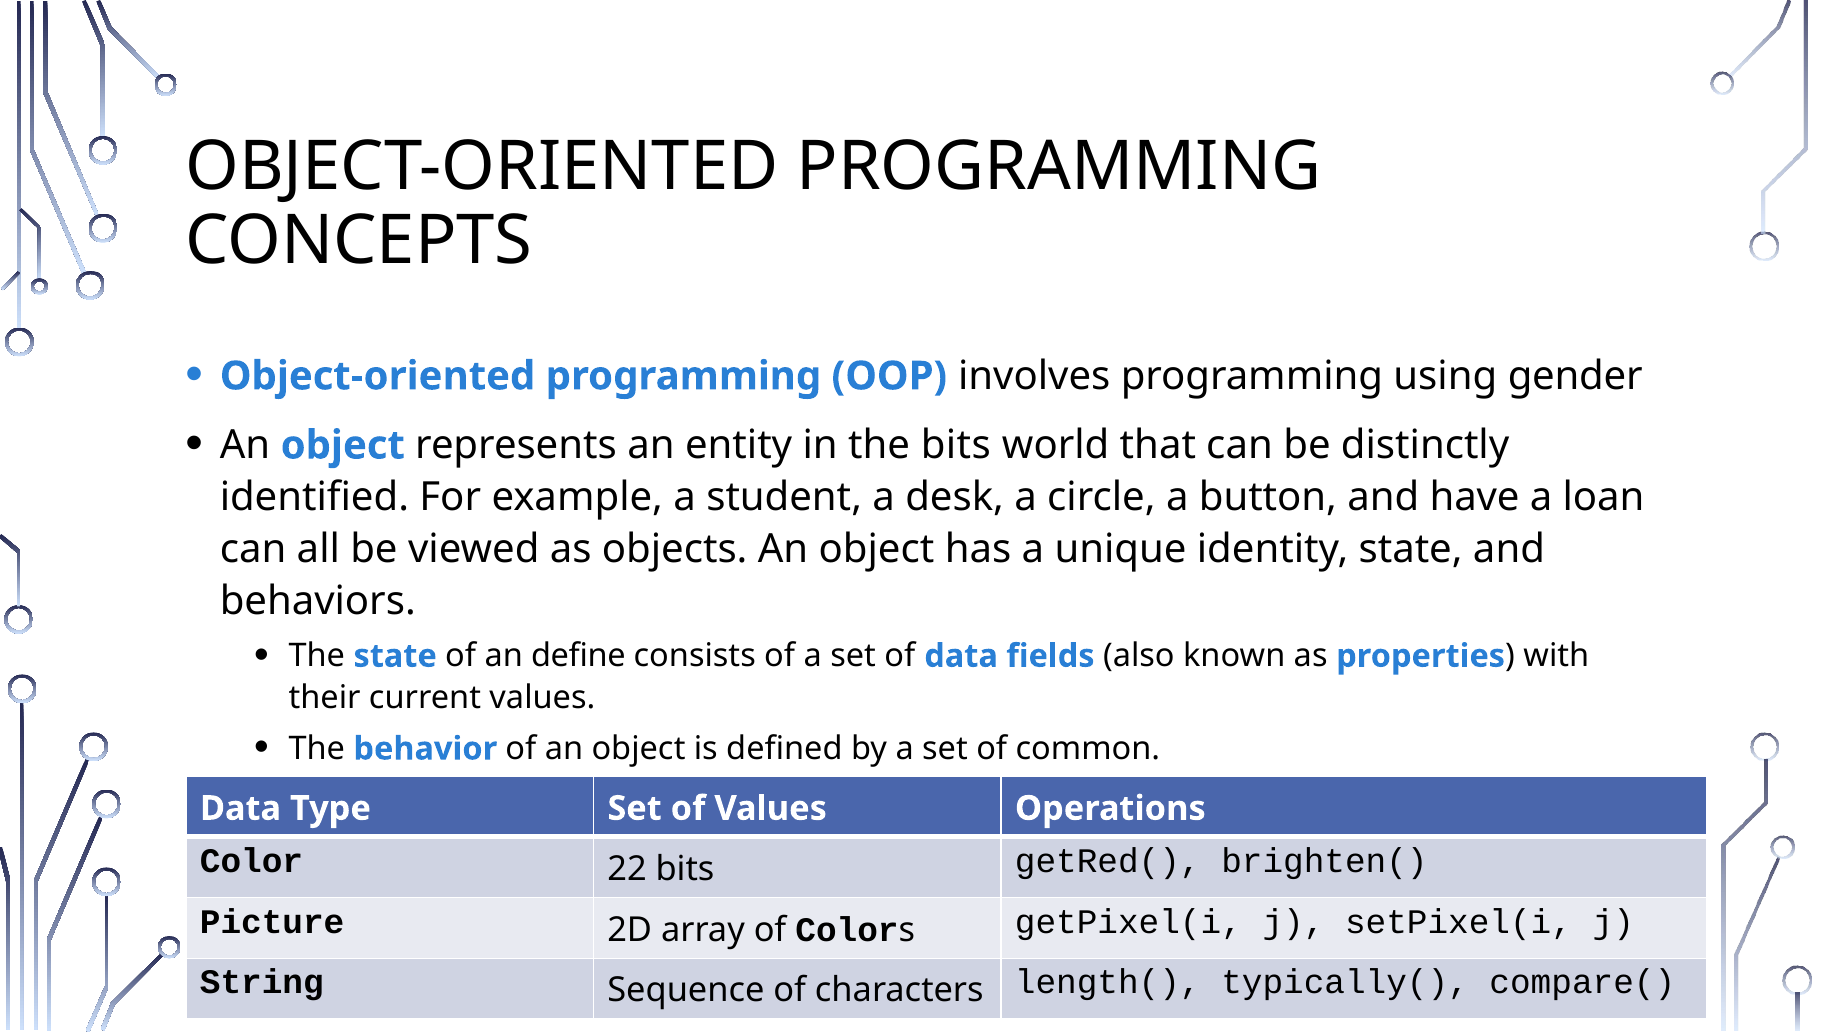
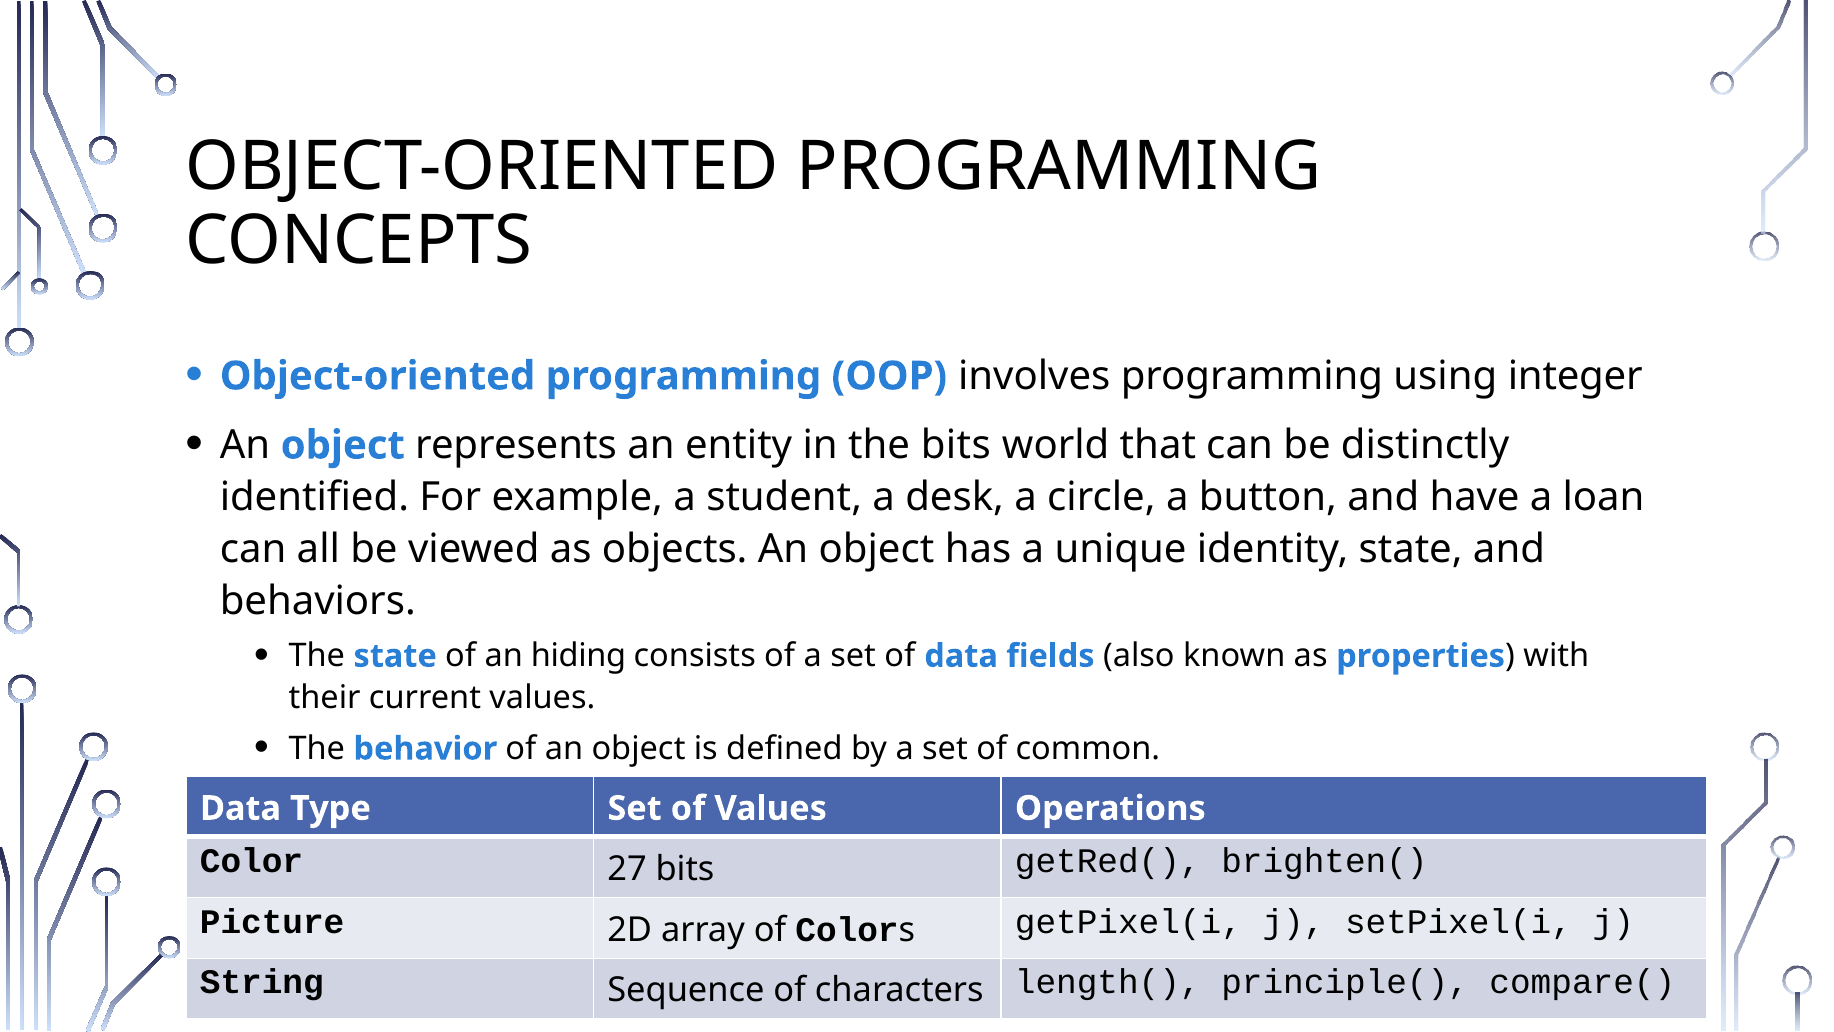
gender: gender -> integer (1575, 376)
define: define -> hiding (578, 656)
22: 22 -> 27 (627, 869)
typically(: typically( -> principle( (1345, 982)
